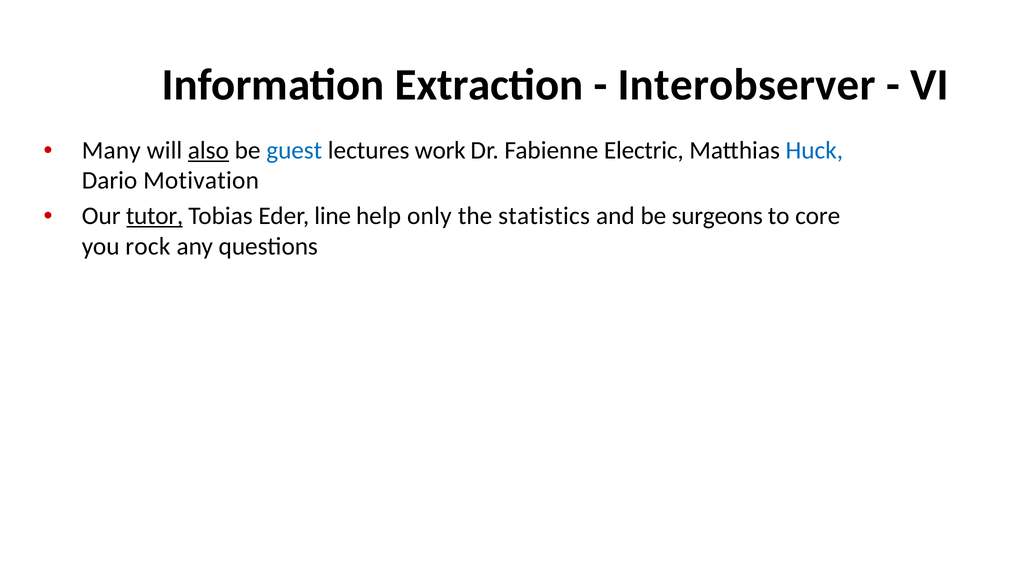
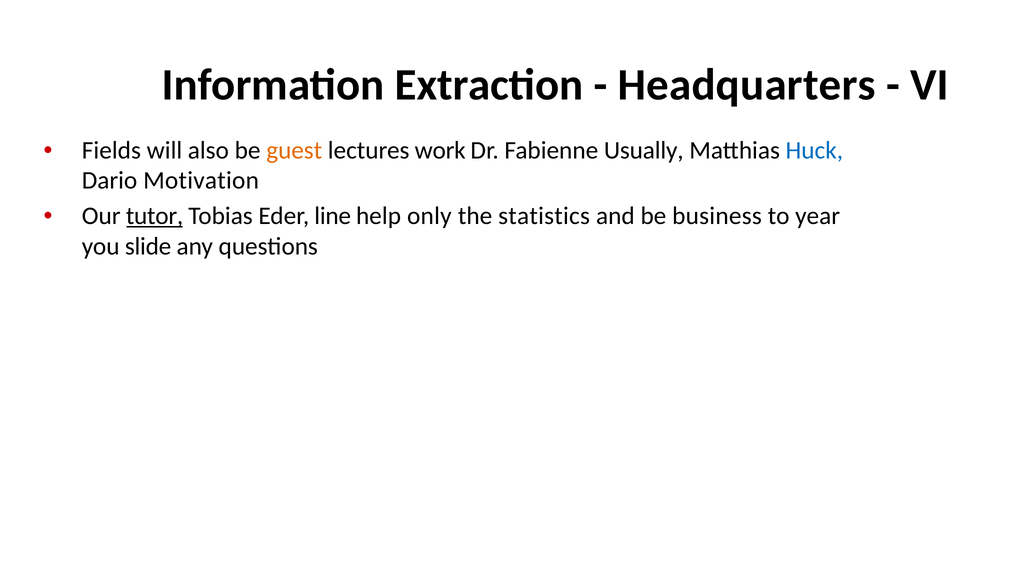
Interobserver: Interobserver -> Headquarters (747, 85)
Many: Many -> Fields (111, 150)
also underline: present -> none (208, 150)
guest colour: blue -> orange (294, 150)
Electric: Electric -> Usually (644, 150)
surgeons: surgeons -> business (717, 216)
core: core -> year (818, 216)
rock: rock -> slide (148, 246)
